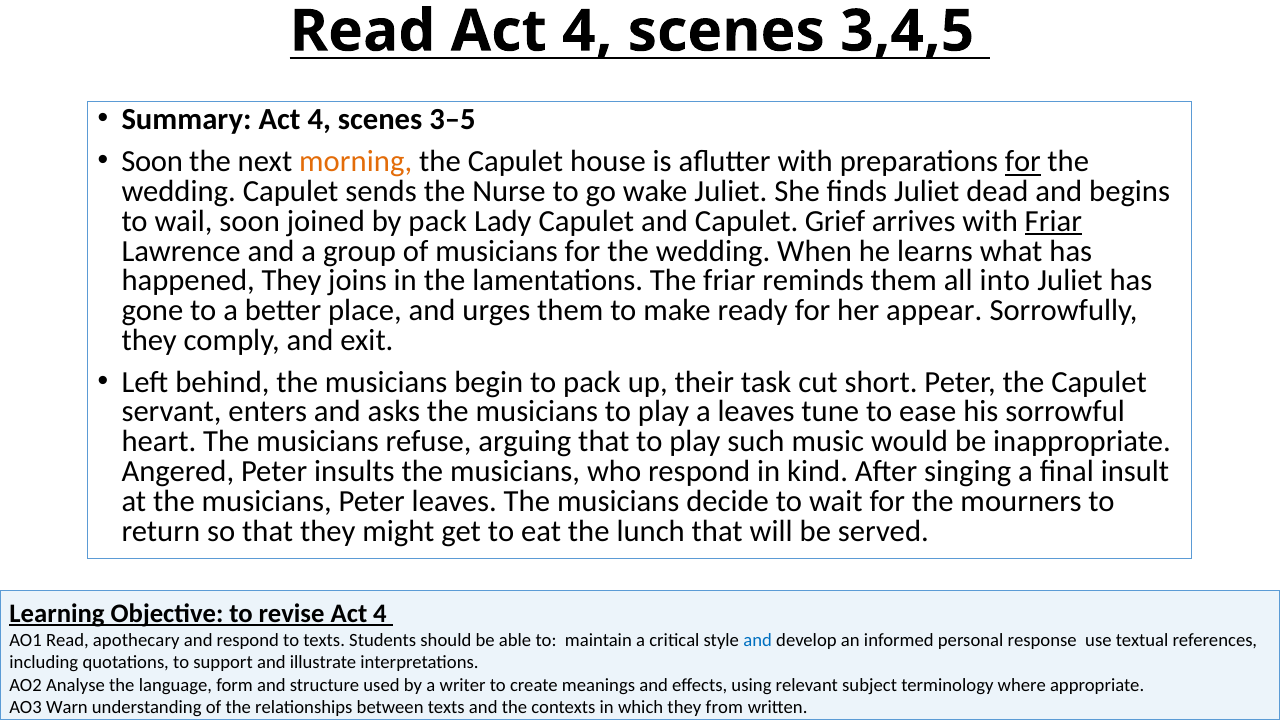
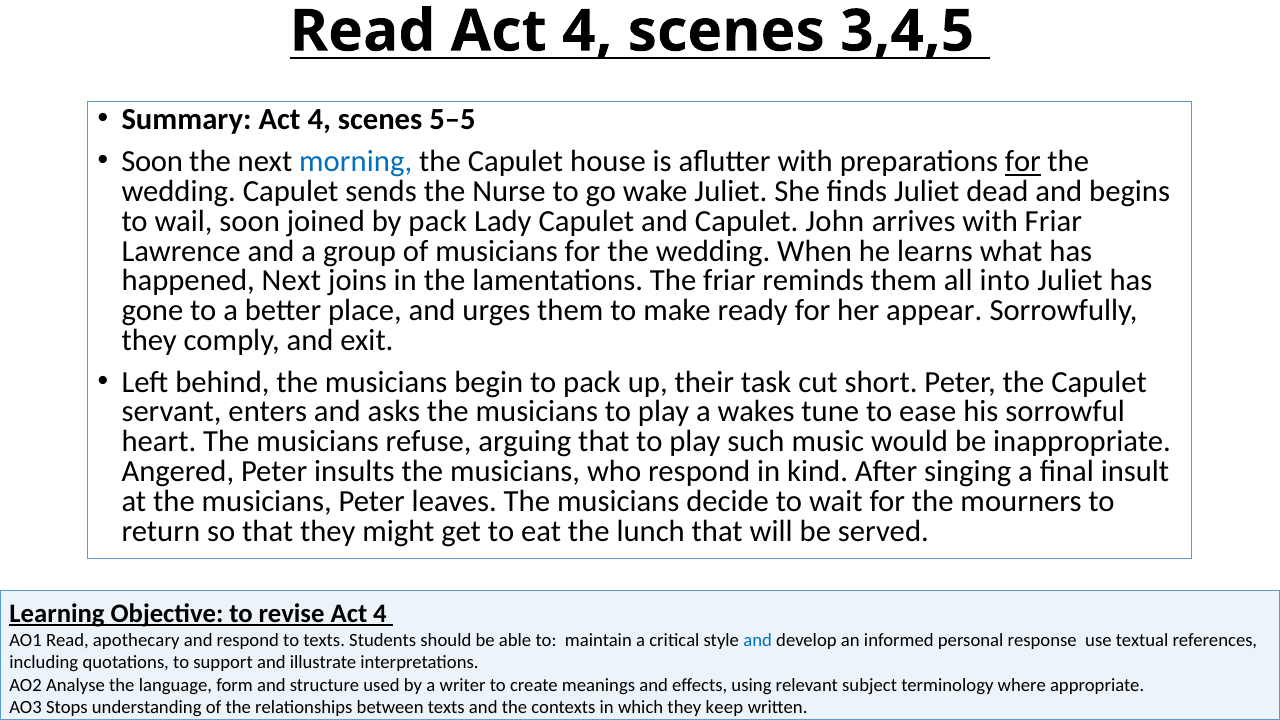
3–5: 3–5 -> 5–5 (453, 120)
morning colour: orange -> blue (356, 162)
Grief: Grief -> John (835, 221)
Friar underline: present -> none (1053, 221)
happened They: They -> Next (291, 281)
a leaves: leaves -> wakes (756, 412)
Warn: Warn -> Stops (67, 707)
from: from -> keep (724, 707)
